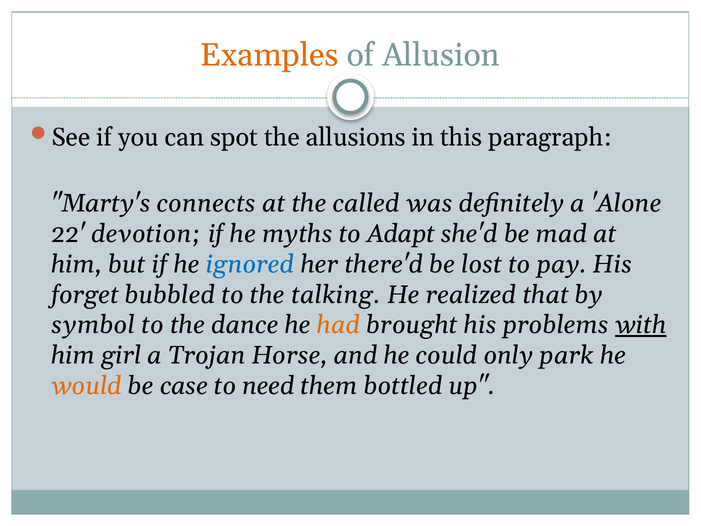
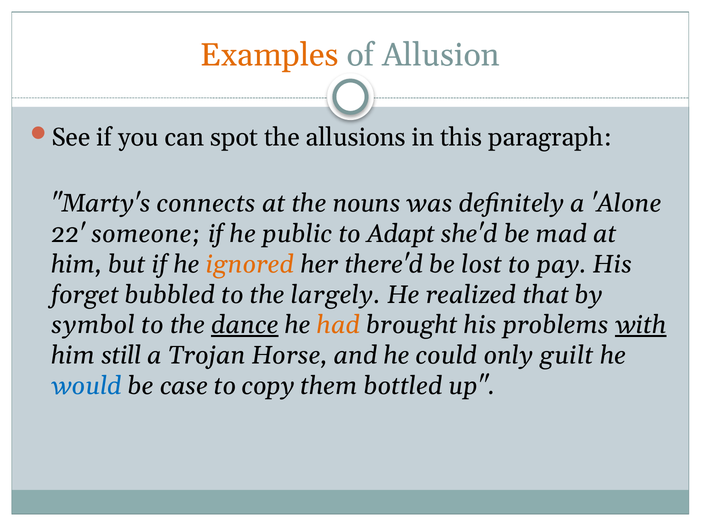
called: called -> nouns (367, 204)
devotion: devotion -> someone (146, 234)
myths: myths -> public (297, 234)
ignored colour: blue -> orange (250, 264)
talking: talking -> largely (336, 295)
dance underline: none -> present (245, 325)
girl: girl -> still (121, 355)
park: park -> guilt (567, 355)
would colour: orange -> blue (87, 386)
need: need -> copy (268, 386)
